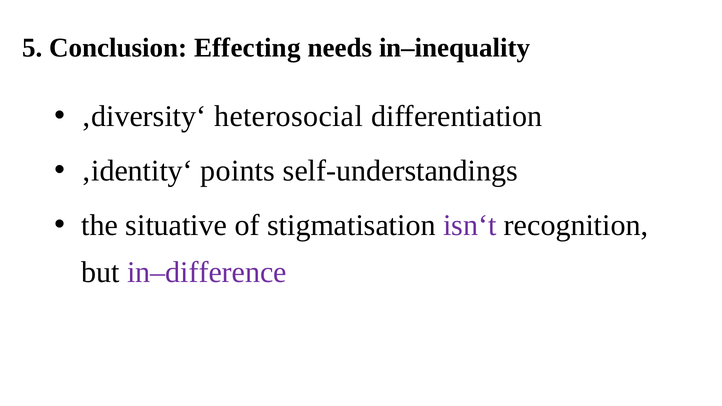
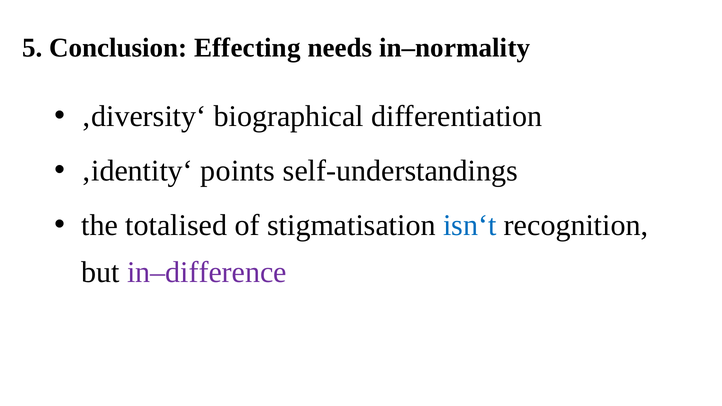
in–inequality: in–inequality -> in–normality (455, 48)
heterosocial: heterosocial -> biographical (289, 116)
situative: situative -> totalised (176, 225)
isn‘t colour: purple -> blue (470, 225)
